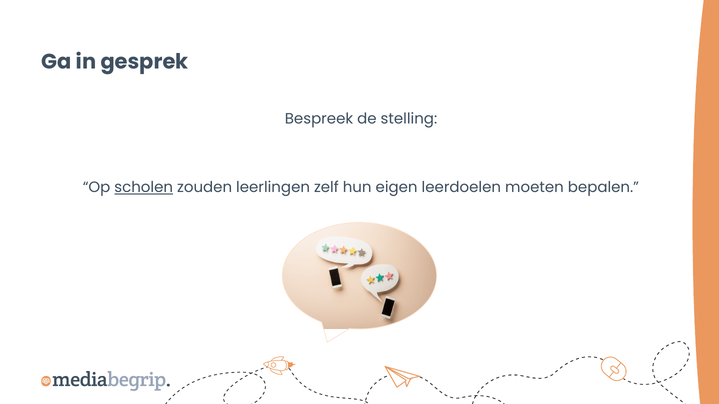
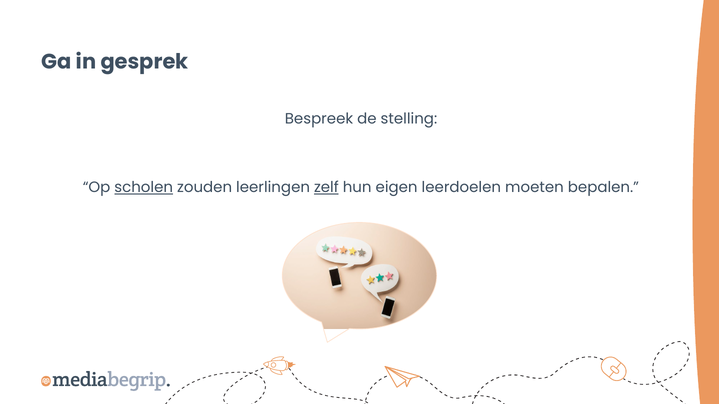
zelf underline: none -> present (326, 188)
